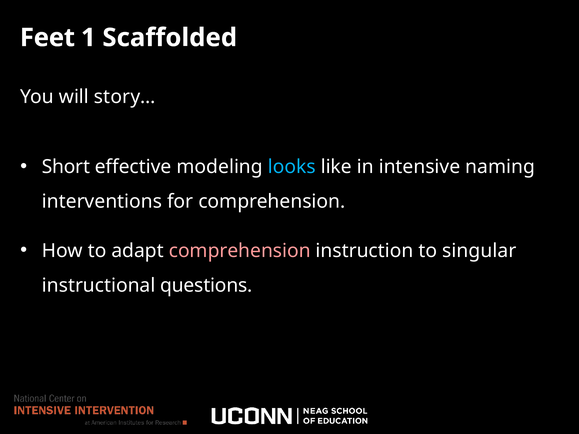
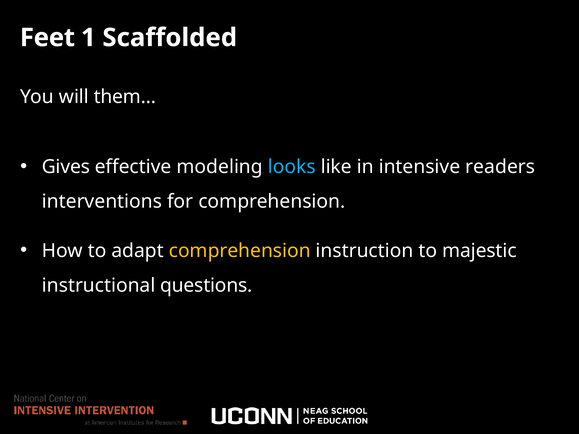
story…: story… -> them… (125, 97)
Short: Short -> Gives (66, 167)
naming: naming -> readers (500, 167)
comprehension colour: pink -> yellow (240, 251)
singular: singular -> majestic (479, 251)
